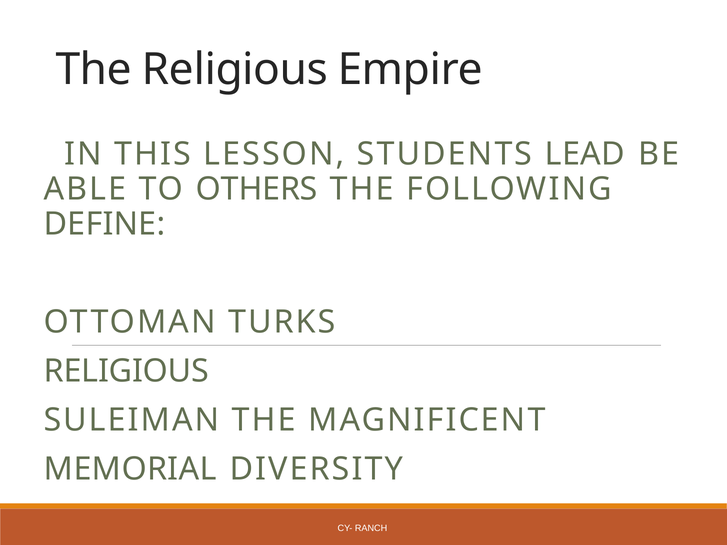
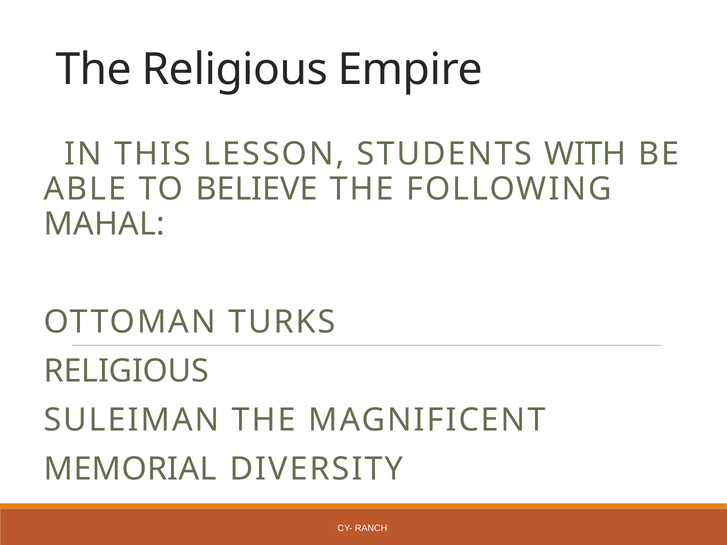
LEAD: LEAD -> WITH (585, 154)
OTHERS: OTHERS -> BELIEVE (257, 189)
DEFINE: DEFINE -> MAHAL (104, 224)
